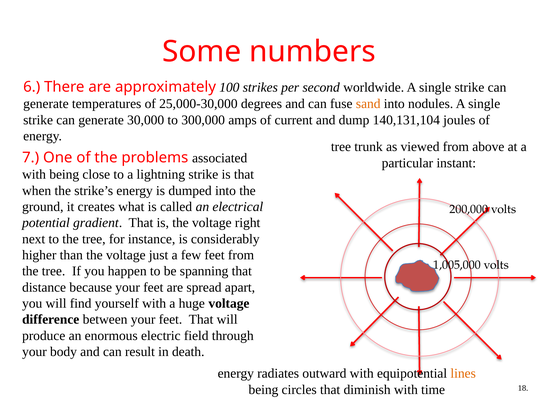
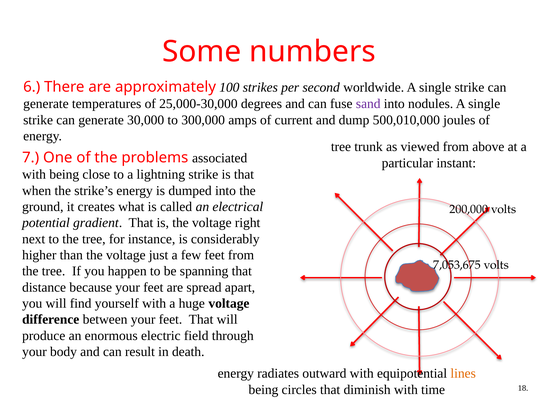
sand colour: orange -> purple (368, 104)
140,131,104: 140,131,104 -> 500,010,000 (406, 120)
1,005,000: 1,005,000 -> 7,053,675 (457, 265)
